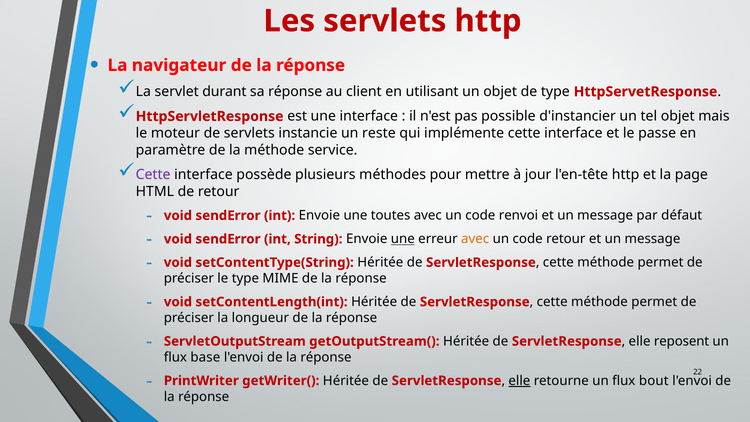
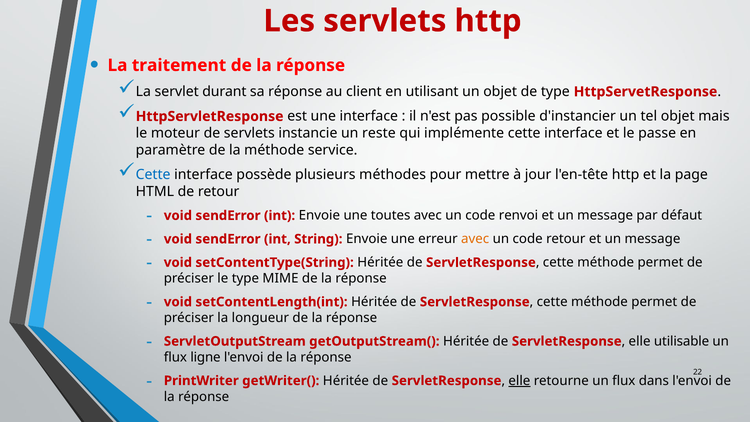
navigateur: navigateur -> traitement (179, 65)
Cette colour: purple -> blue (153, 175)
une underline: present -> none (403, 239)
reposent: reposent -> utilisable (682, 341)
base: base -> ligne (205, 357)
bout: bout -> dans (654, 381)
